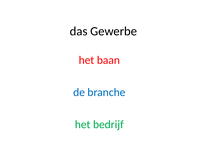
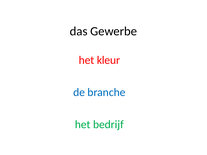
baan: baan -> kleur (108, 60)
